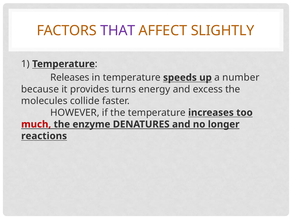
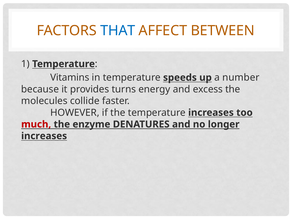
THAT colour: purple -> blue (118, 31)
SLIGHTLY: SLIGHTLY -> BETWEEN (223, 31)
Releases: Releases -> Vitamins (70, 78)
reactions: reactions -> increases (44, 136)
